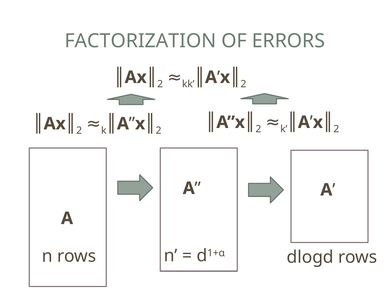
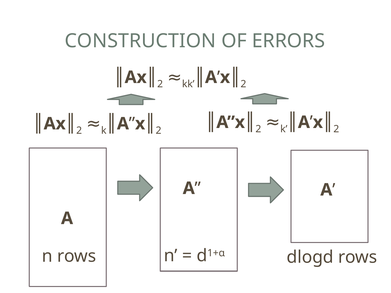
FACTORIZATION: FACTORIZATION -> CONSTRUCTION (140, 41)
